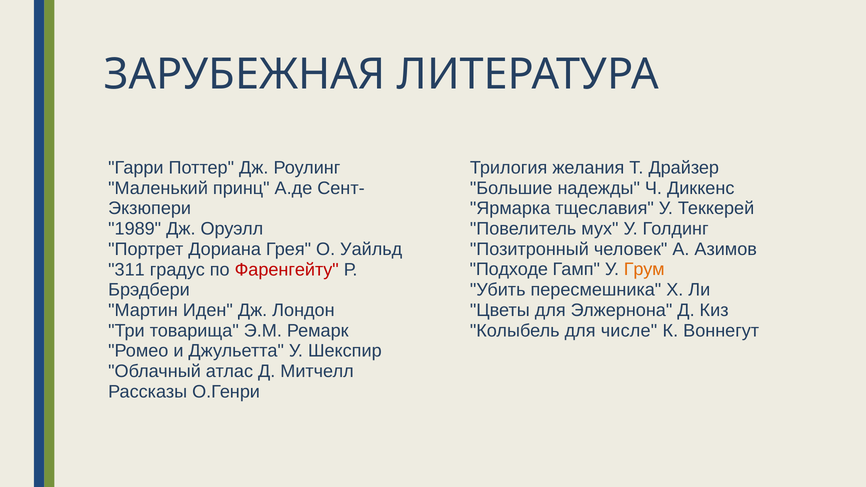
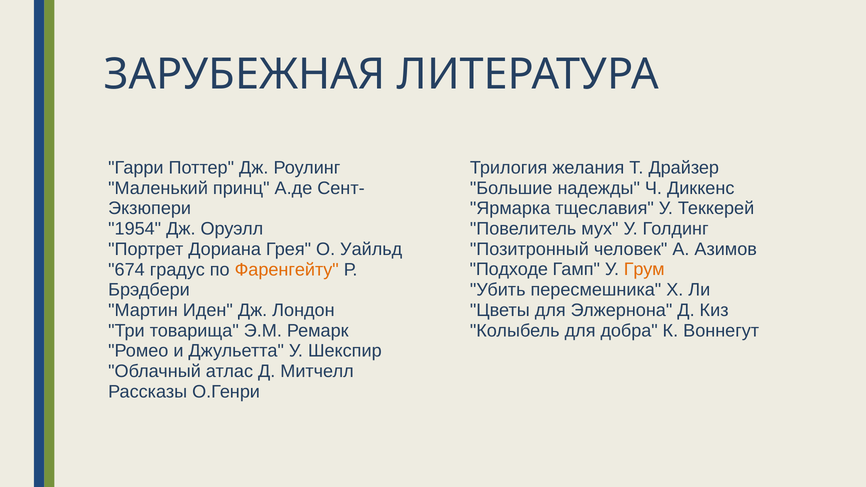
1989: 1989 -> 1954 (135, 229)
311: 311 -> 674 (126, 270)
Фаренгейту colour: red -> orange (287, 270)
числе: числе -> добра (629, 331)
